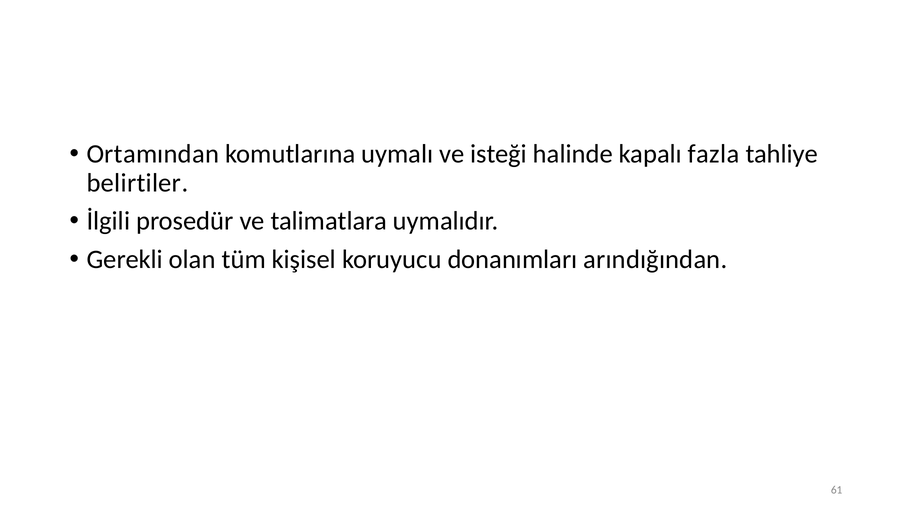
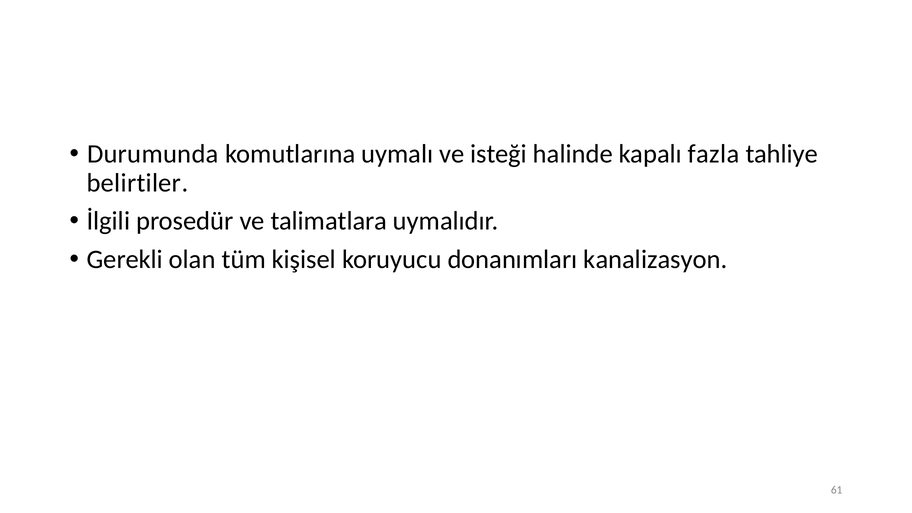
Ortamından: Ortamından -> Durumunda (153, 154)
arındığından: arındığından -> kanalizasyon (655, 259)
